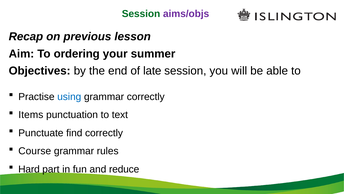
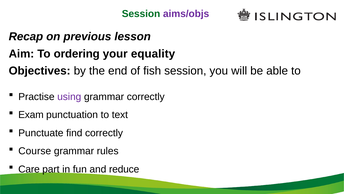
summer: summer -> equality (153, 54)
late: late -> fish (152, 71)
using colour: blue -> purple (69, 96)
Items: Items -> Exam (31, 115)
Hard: Hard -> Care (29, 169)
